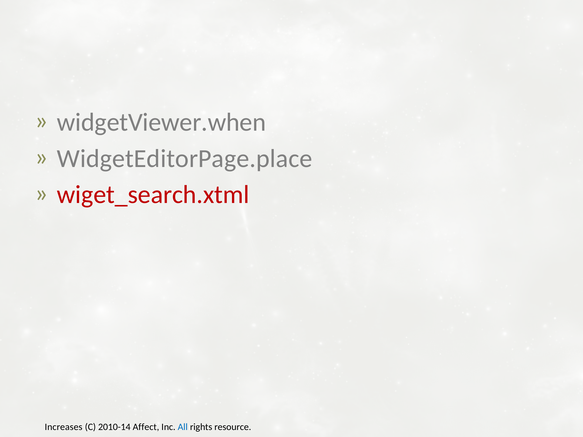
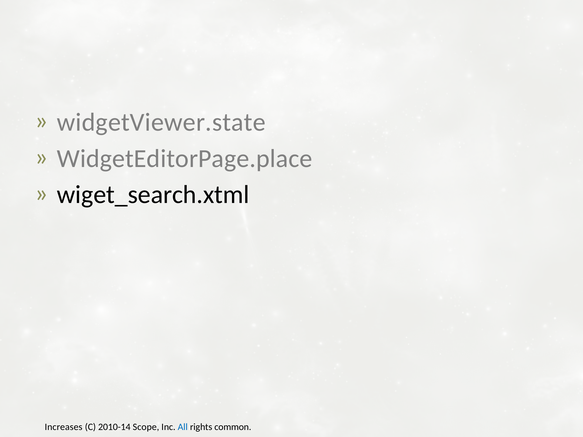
widgetViewer.when: widgetViewer.when -> widgetViewer.state (161, 122)
wiget_search.xtml colour: red -> black (153, 195)
Affect: Affect -> Scope (146, 427)
resource: resource -> common (233, 427)
